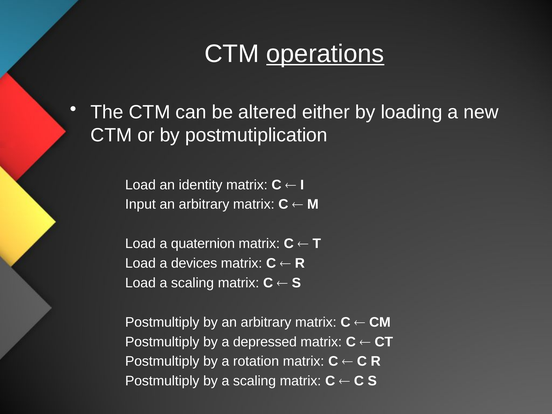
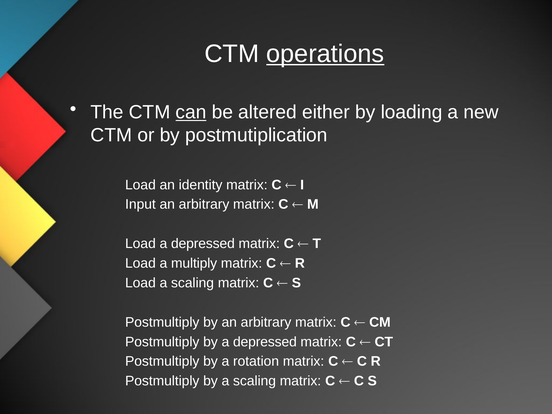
can underline: none -> present (191, 112)
Load a quaternion: quaternion -> depressed (203, 244)
devices: devices -> multiply (194, 263)
